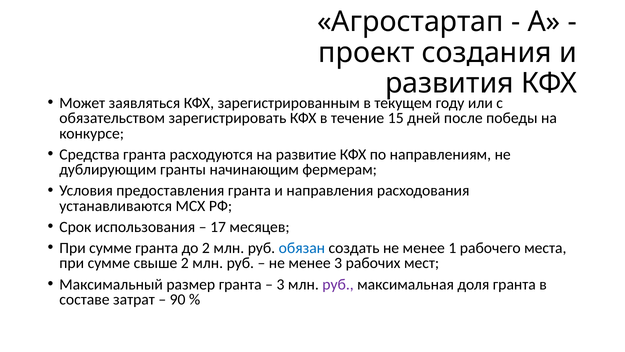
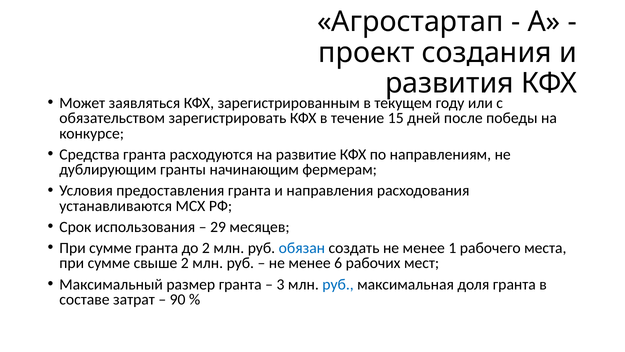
17: 17 -> 29 (218, 227)
менее 3: 3 -> 6 (338, 263)
руб colour: purple -> blue (338, 284)
